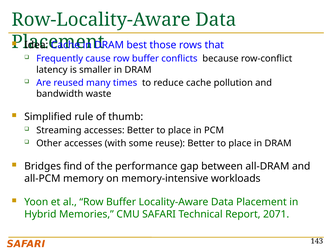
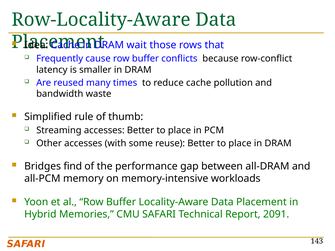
best: best -> wait (137, 45)
2071: 2071 -> 2091 (276, 214)
